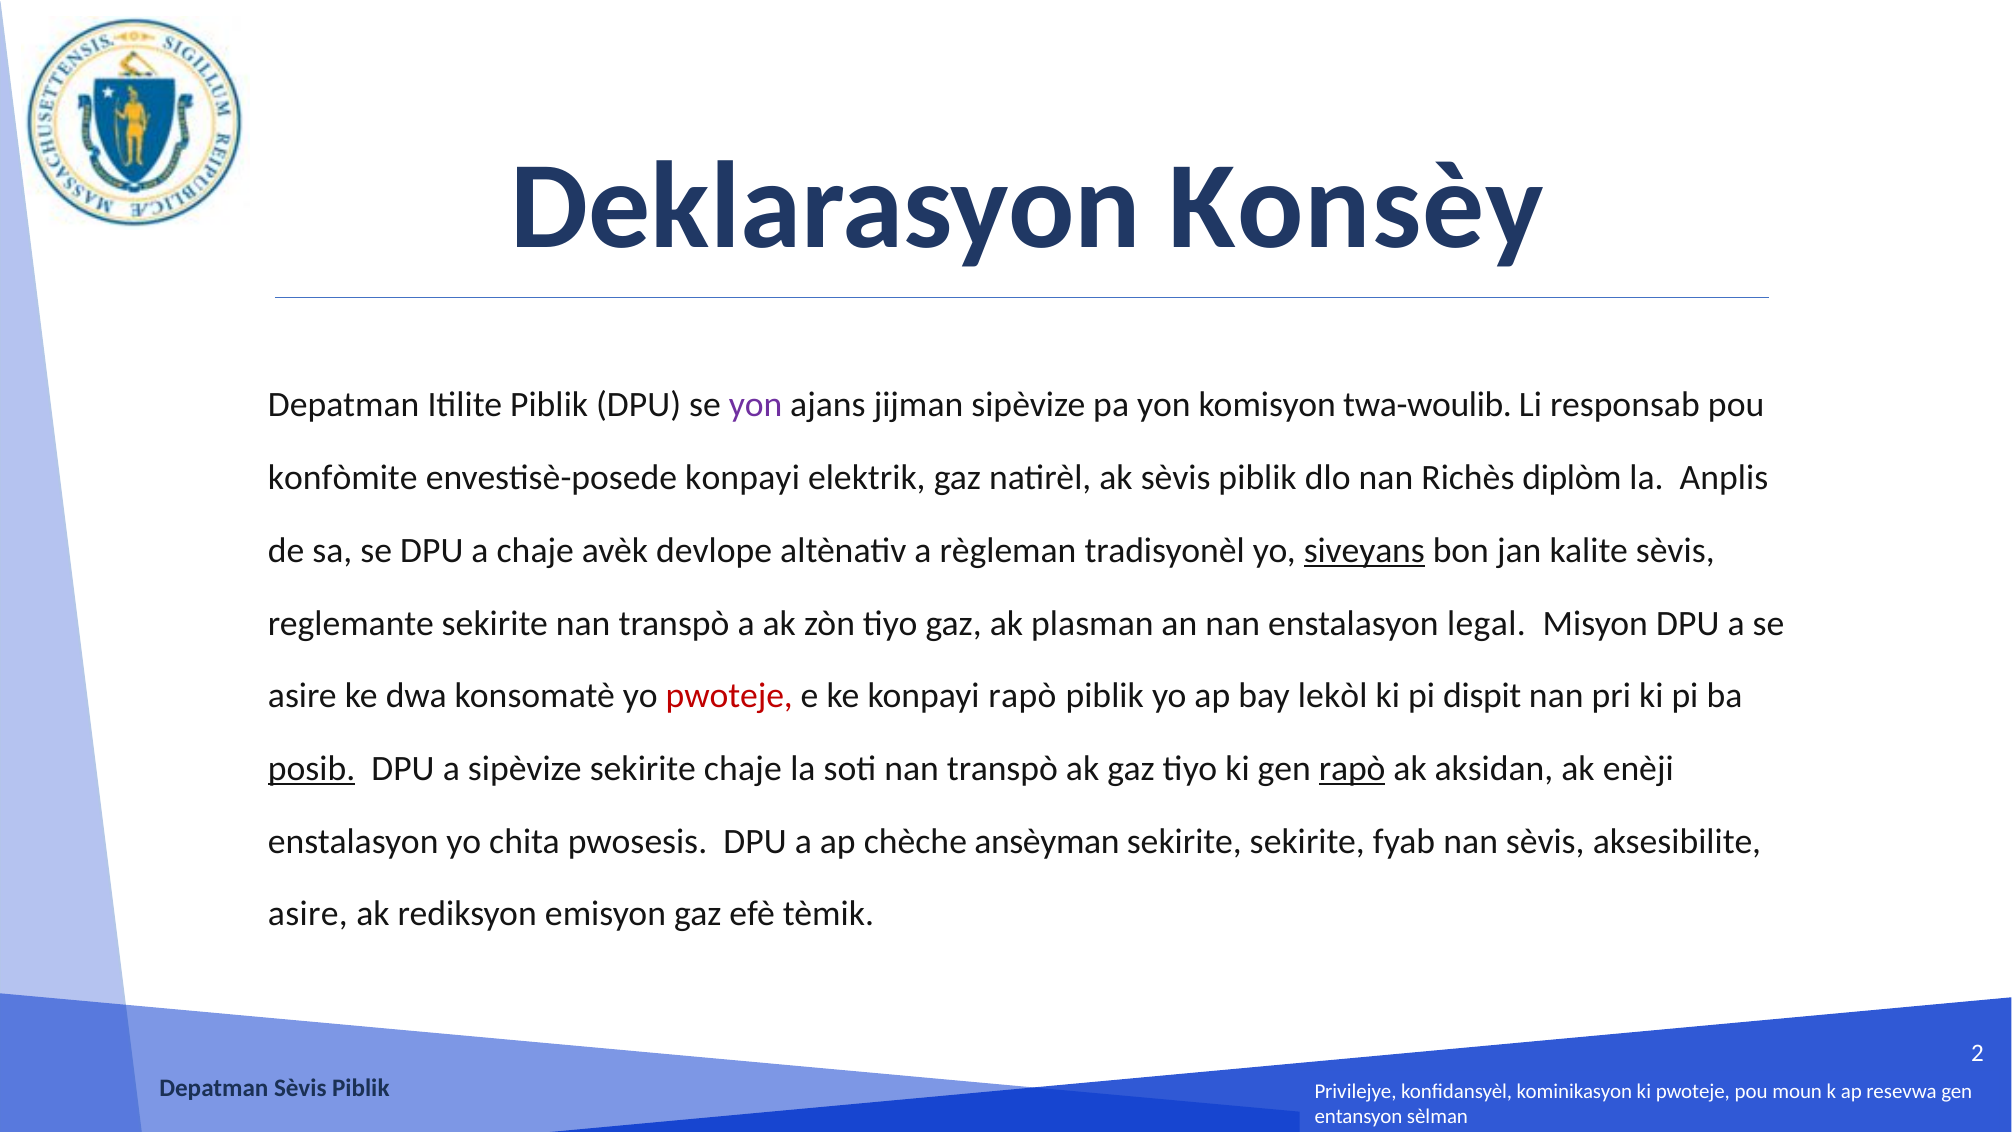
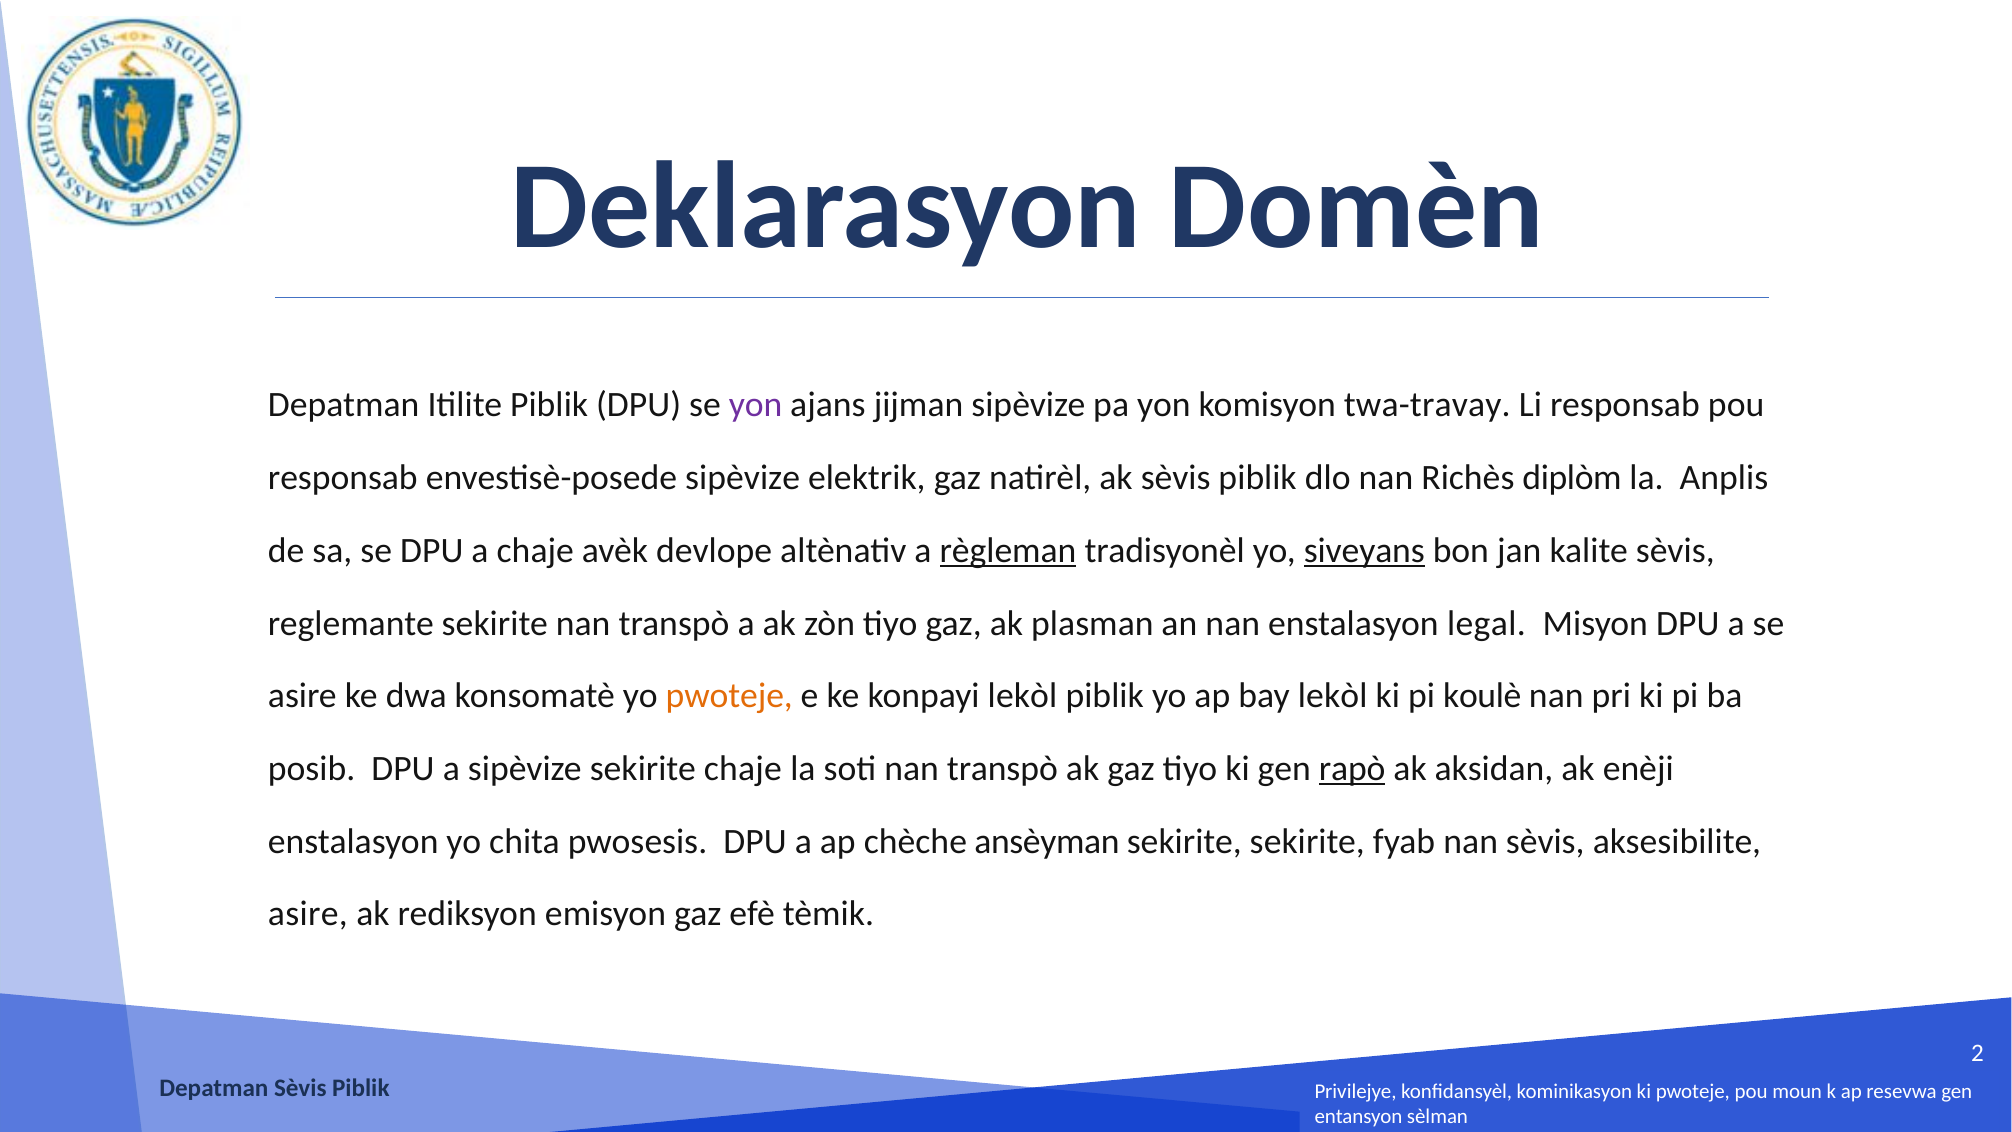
Konsèy: Konsèy -> Domèn (1357, 206)
twa-woulib: twa-woulib -> twa-travay (1427, 405)
konfòmite: konfòmite -> responsab (343, 478)
envestisè-posede konpayi: konpayi -> sipèvize (743, 478)
règleman underline: none -> present (1008, 550)
pwoteje colour: red -> orange (729, 696)
konpayi rapò: rapò -> lekòl (1023, 696)
dispit: dispit -> koulè (1482, 696)
posib underline: present -> none (312, 769)
